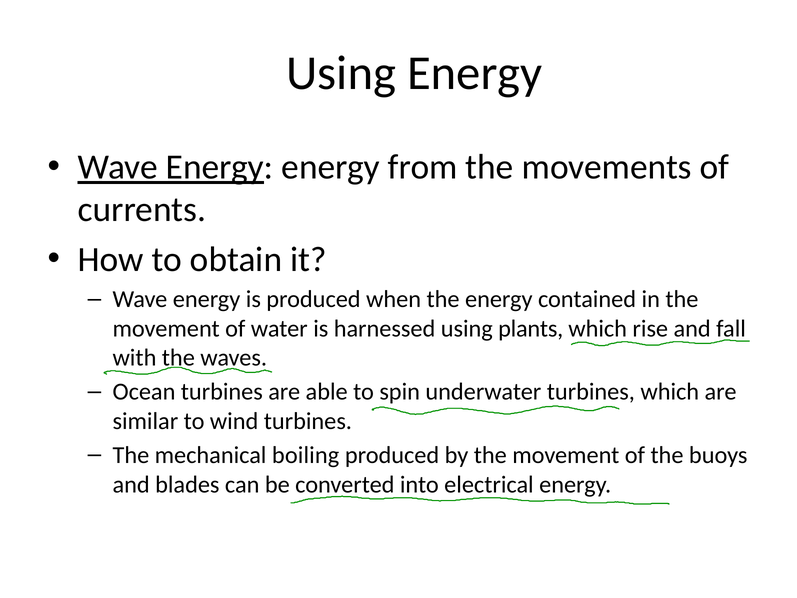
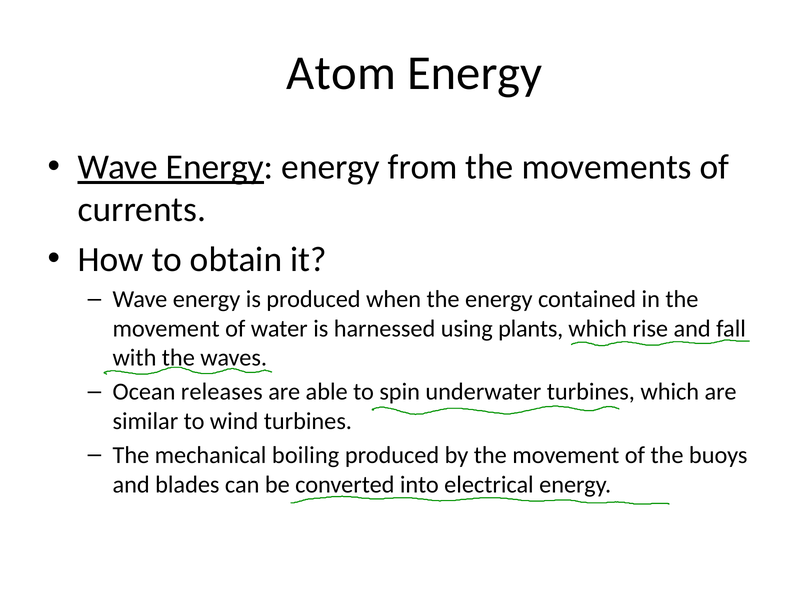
Using: Using -> Atom (341, 73)
Ocean turbines: turbines -> releases (222, 392)
